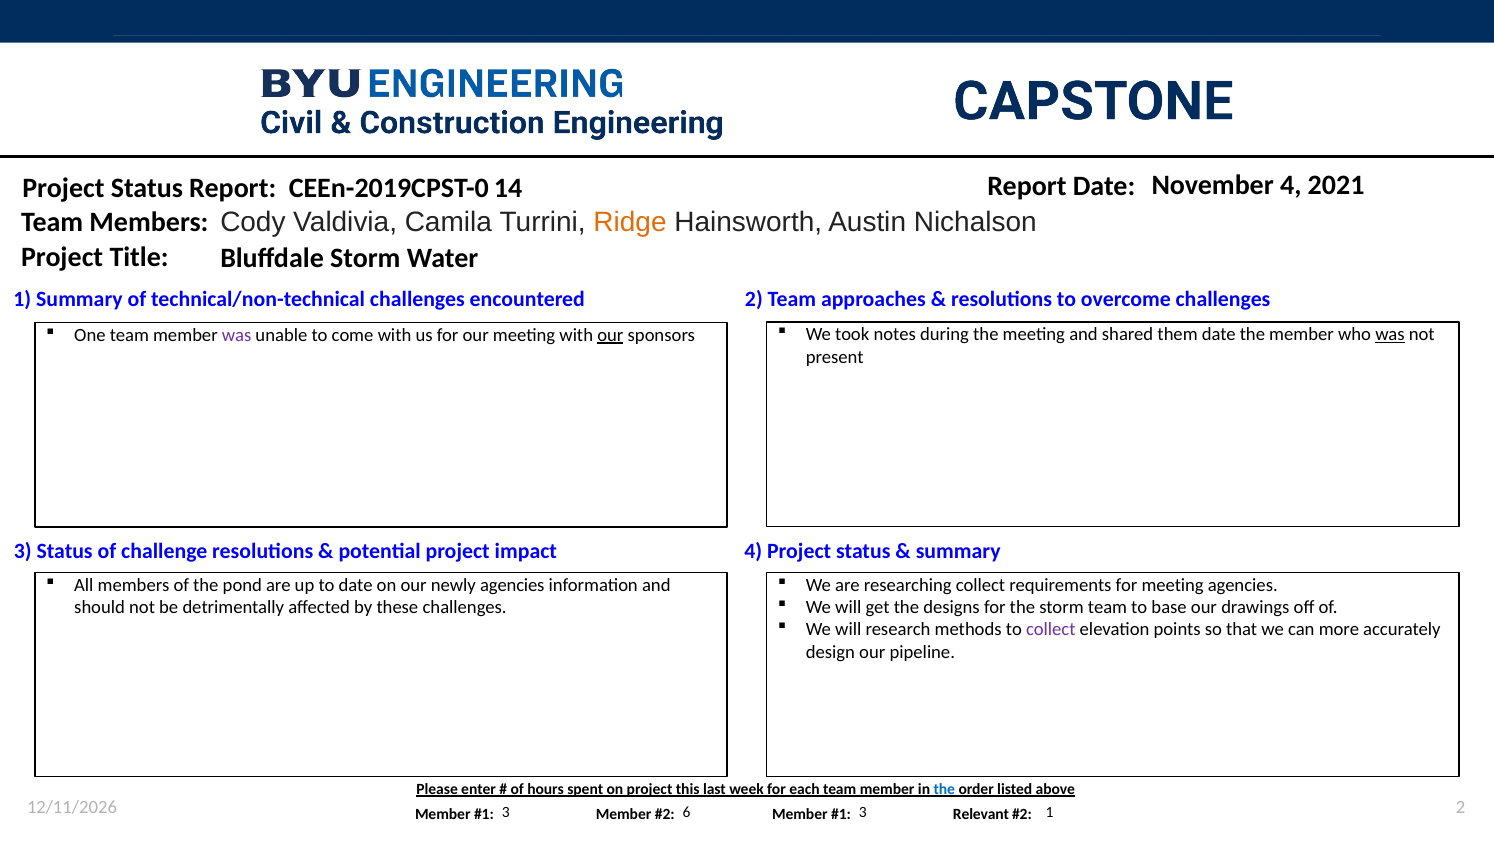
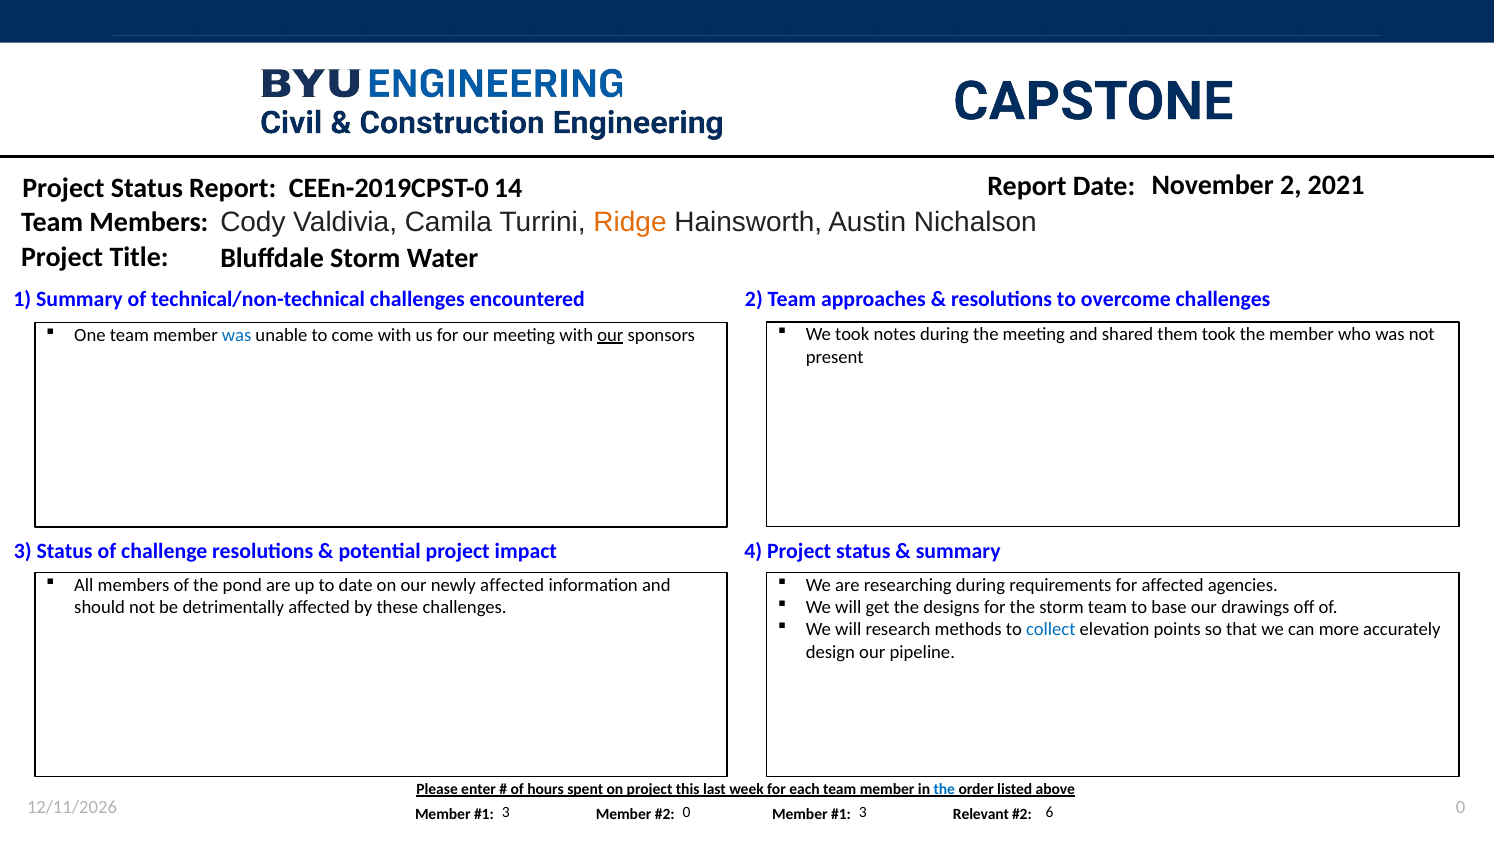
November 4: 4 -> 2 (1291, 186)
them date: date -> took (1219, 334)
was underline: present -> none (1390, 334)
was colour: purple -> blue (237, 335)
newly agencies: agencies -> affected (512, 584)
researching collect: collect -> during (980, 584)
for meeting: meeting -> affected (1173, 584)
collect colour: purple -> blue (1051, 629)
2: 2 -> 0 (1461, 807)
3 6: 6 -> 0 (687, 812)
3 1: 1 -> 6 (1050, 812)
